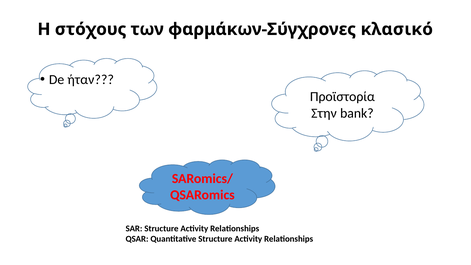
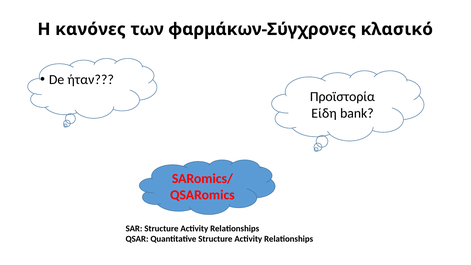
στόχους: στόχους -> κανόνες (90, 29)
Στην: Στην -> Είδη (324, 113)
